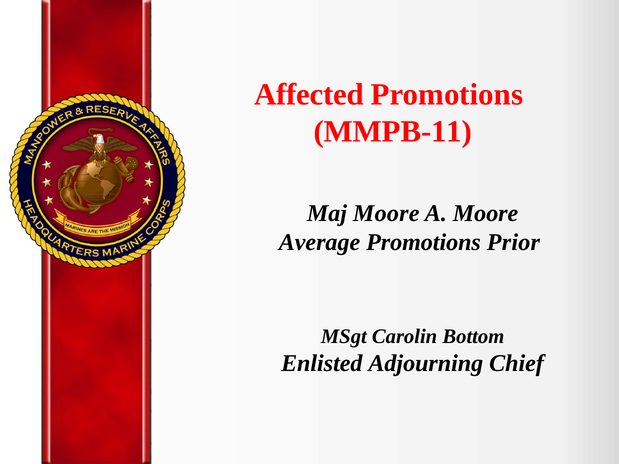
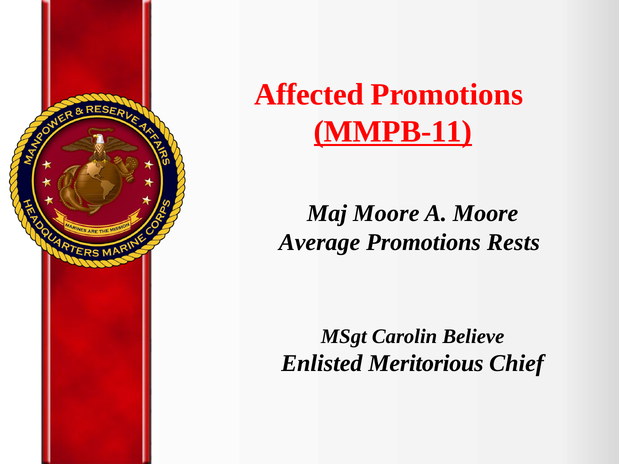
MMPB-11 underline: none -> present (393, 132)
Prior: Prior -> Rests (513, 242)
Bottom: Bottom -> Believe (473, 337)
Adjourning: Adjourning -> Meritorious (426, 364)
